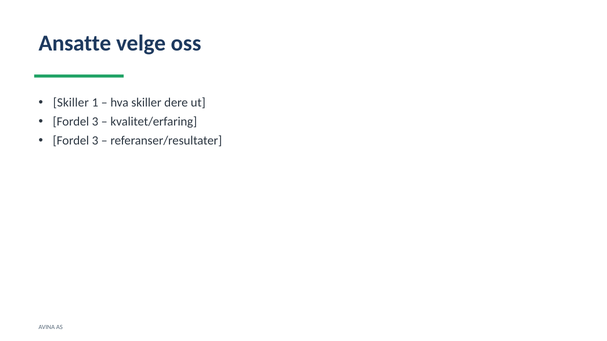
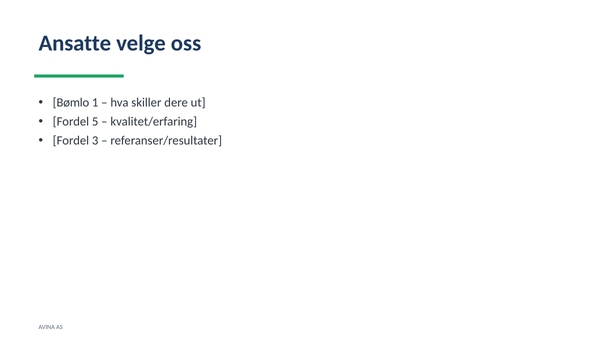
Skiller: Skiller -> Bømlo (71, 103)
3: 3 -> 5 (95, 122)
